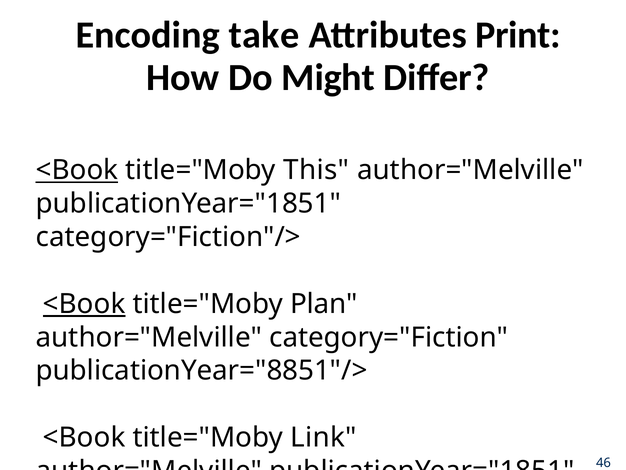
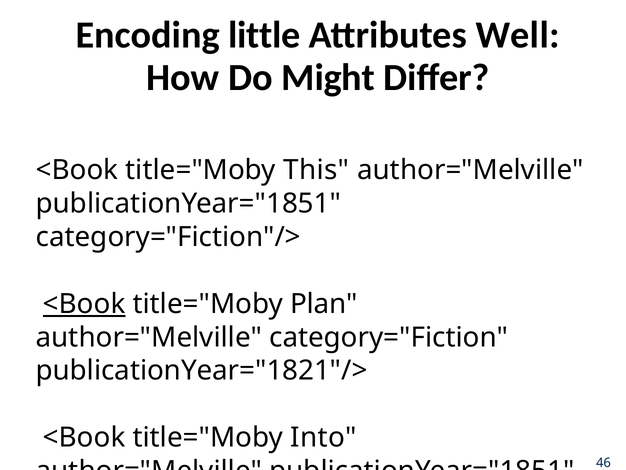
take: take -> little (264, 35)
Print: Print -> Well (518, 35)
<Book underline: present -> none (77, 170)
publicationYear="8851"/>: publicationYear="8851"/> -> publicationYear="1821"/> (202, 370)
Link: Link -> Into (323, 437)
